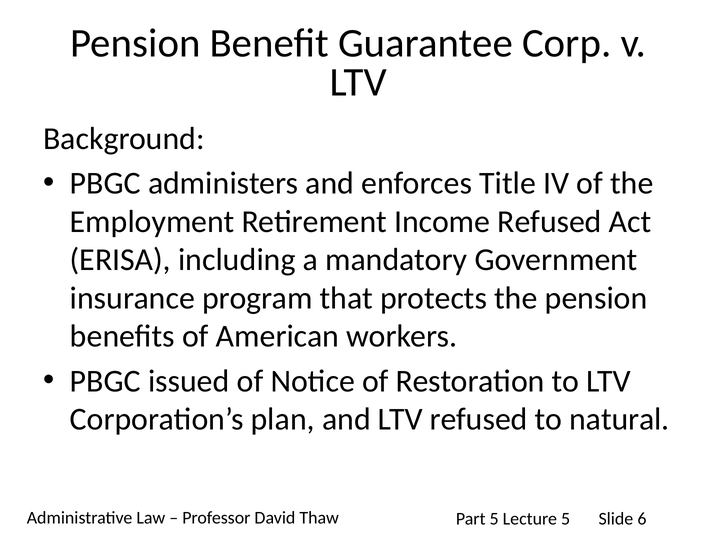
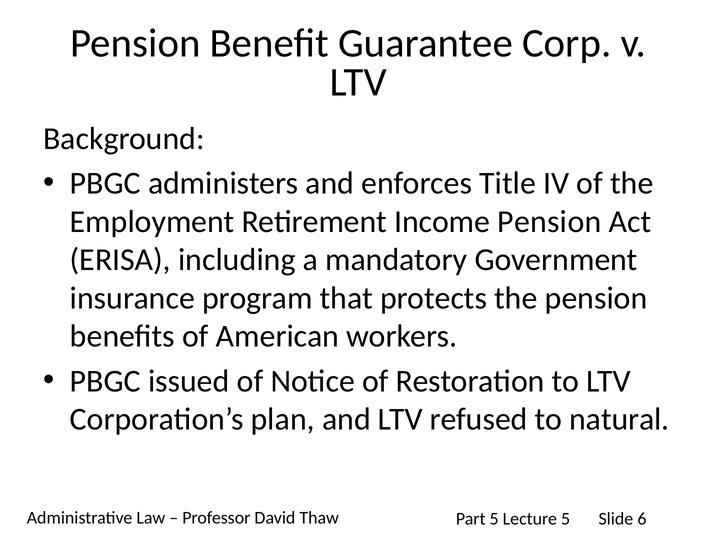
Income Refused: Refused -> Pension (549, 221)
